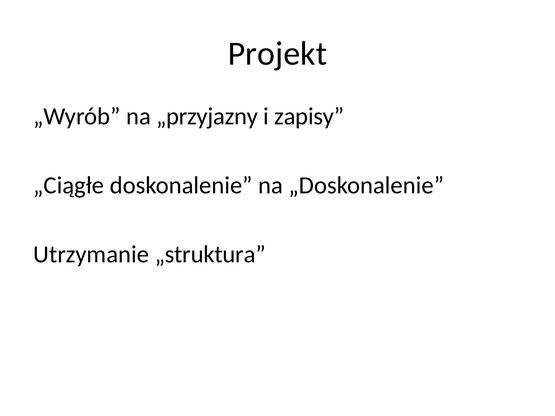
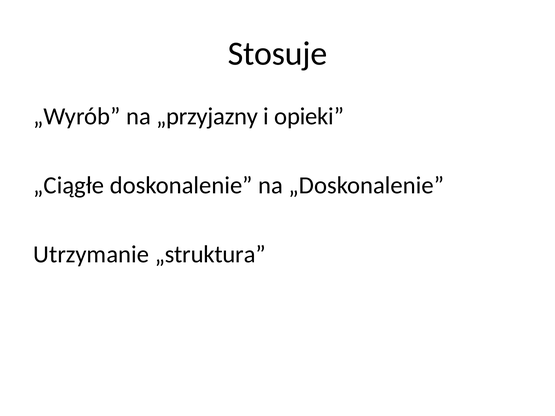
Projekt: Projekt -> Stosuje (278, 54)
zapisy: zapisy -> opieki (309, 116)
